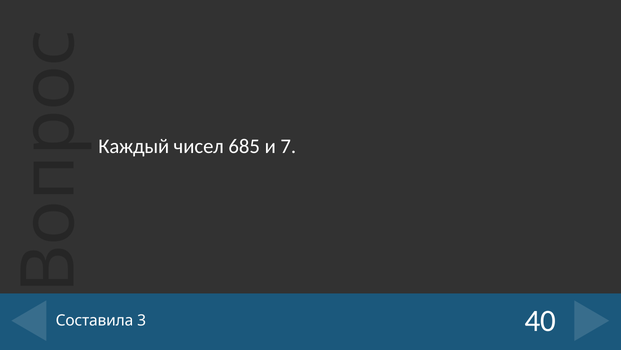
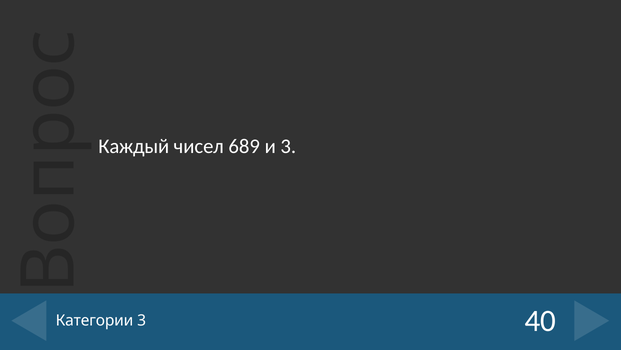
685: 685 -> 689 (244, 146)
и 7: 7 -> 3 (288, 146)
Составила: Составила -> Категории (94, 320)
